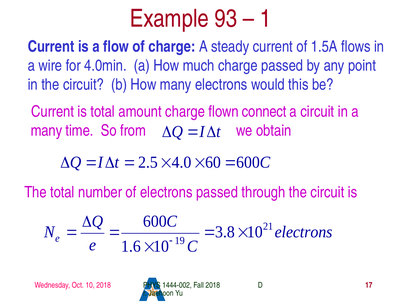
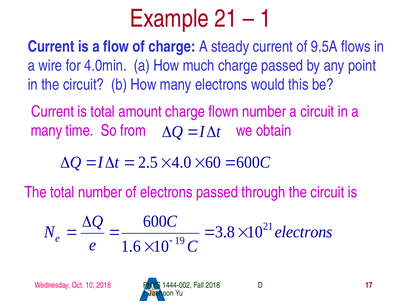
Example 93: 93 -> 21 (226, 19)
1.5A: 1.5A -> 9.5A (324, 47)
flown connect: connect -> number (264, 112)
